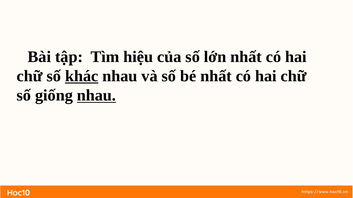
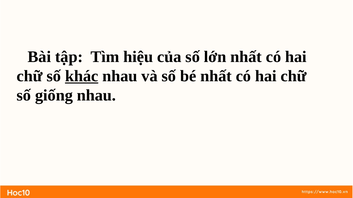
nhau underline: present -> none (96, 96)
